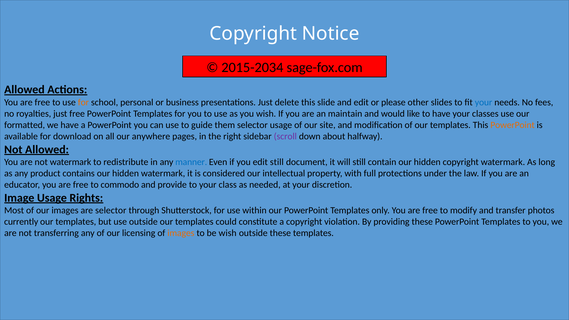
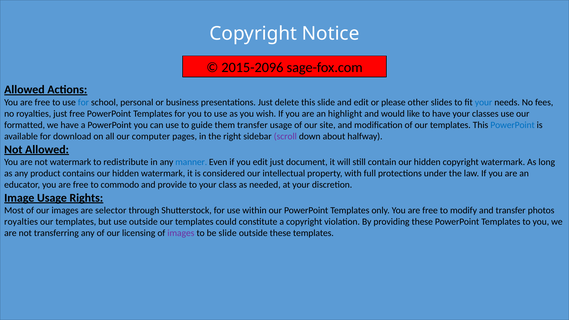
2015-2034: 2015-2034 -> 2015-2096 (252, 68)
for colour: orange -> blue (83, 102)
maintain: maintain -> highlight (345, 114)
them selector: selector -> transfer (252, 125)
PowerPoint colour: orange -> blue (513, 125)
anywhere: anywhere -> computer (151, 136)
edit still: still -> just (277, 162)
currently: currently -> royalties (21, 222)
images colour: orange -> purple (181, 233)
be wish: wish -> slide (228, 233)
